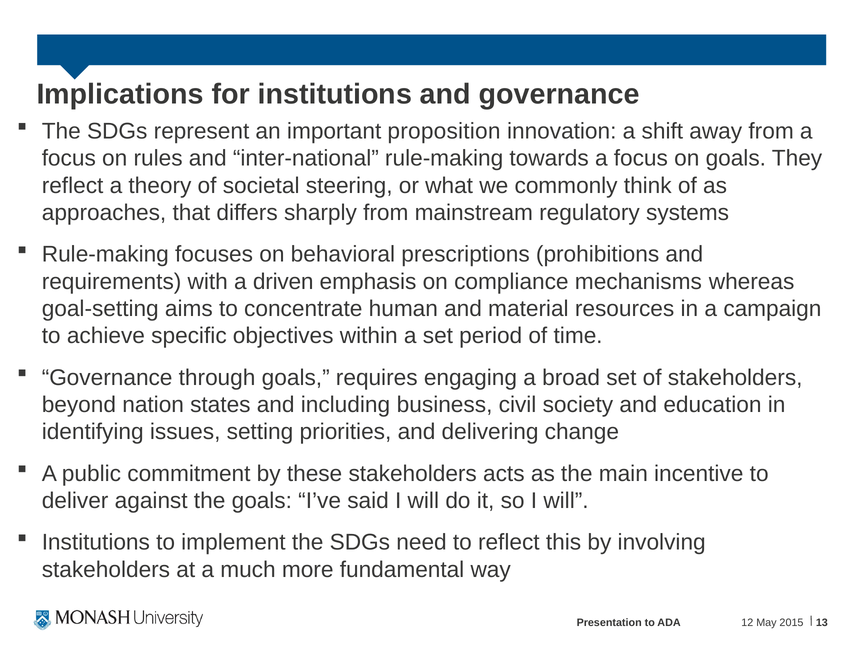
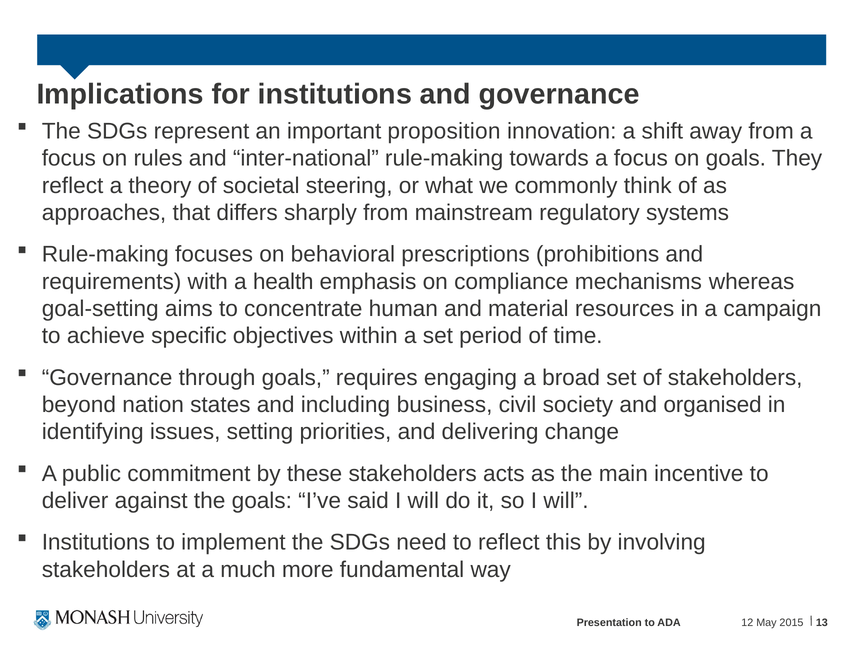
driven: driven -> health (283, 282)
education: education -> organised (713, 405)
